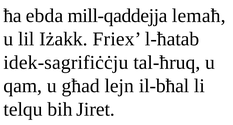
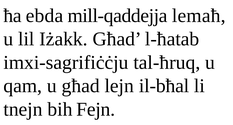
Iżakk Friex: Friex -> Għad (117, 39)
idek-sagrifiċċju: idek-sagrifiċċju -> imxi-sagrifiċċju (66, 63)
telqu: telqu -> tnejn (23, 110)
Jiret: Jiret -> Fejn (96, 110)
